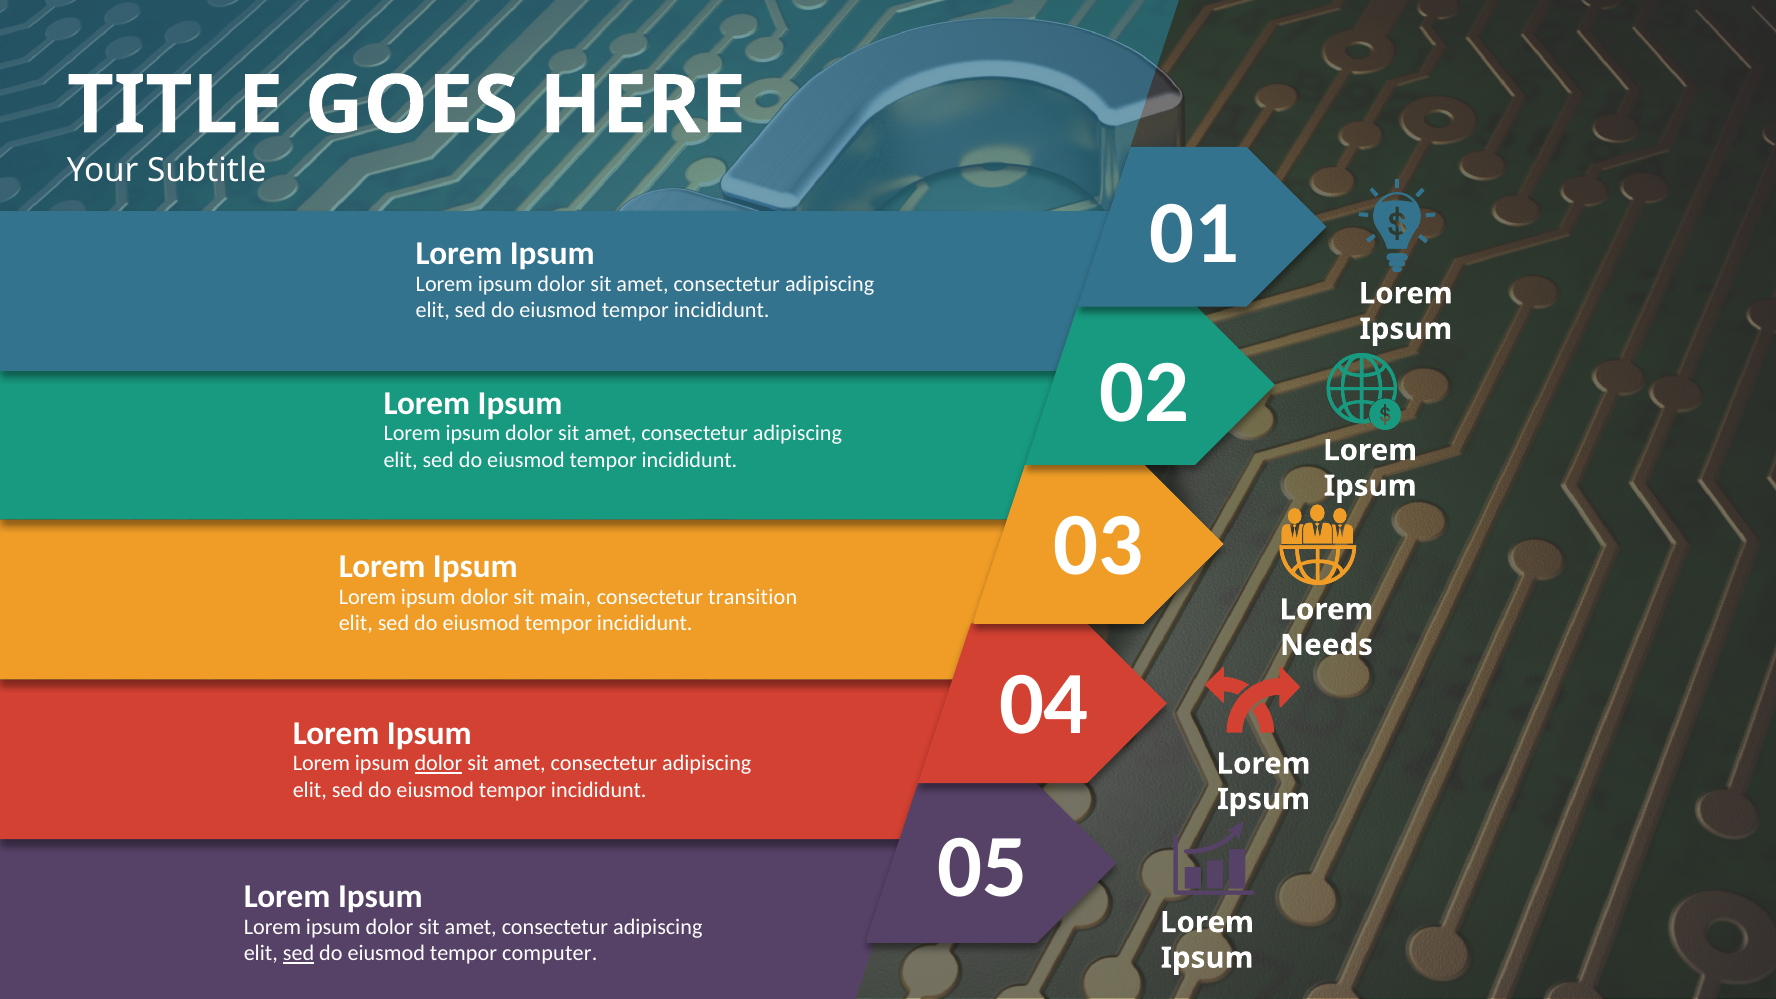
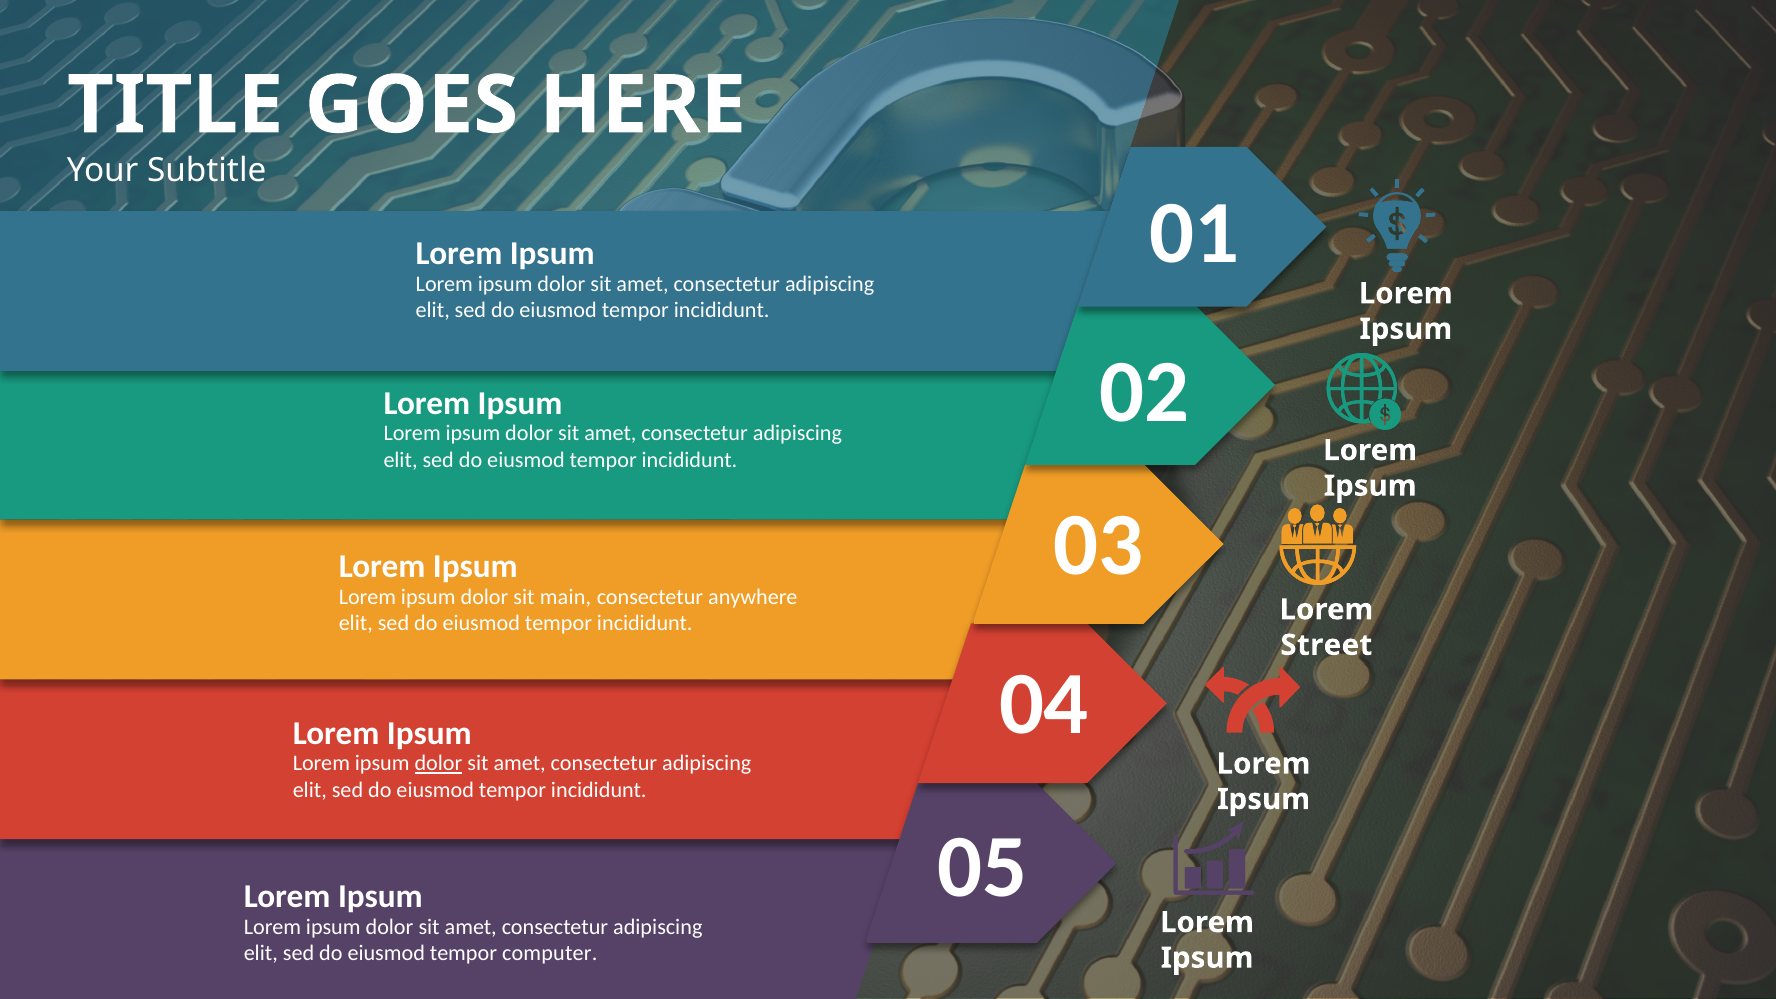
transition: transition -> anywhere (753, 597)
Needs: Needs -> Street (1326, 645)
sed underline: present -> none (299, 953)
